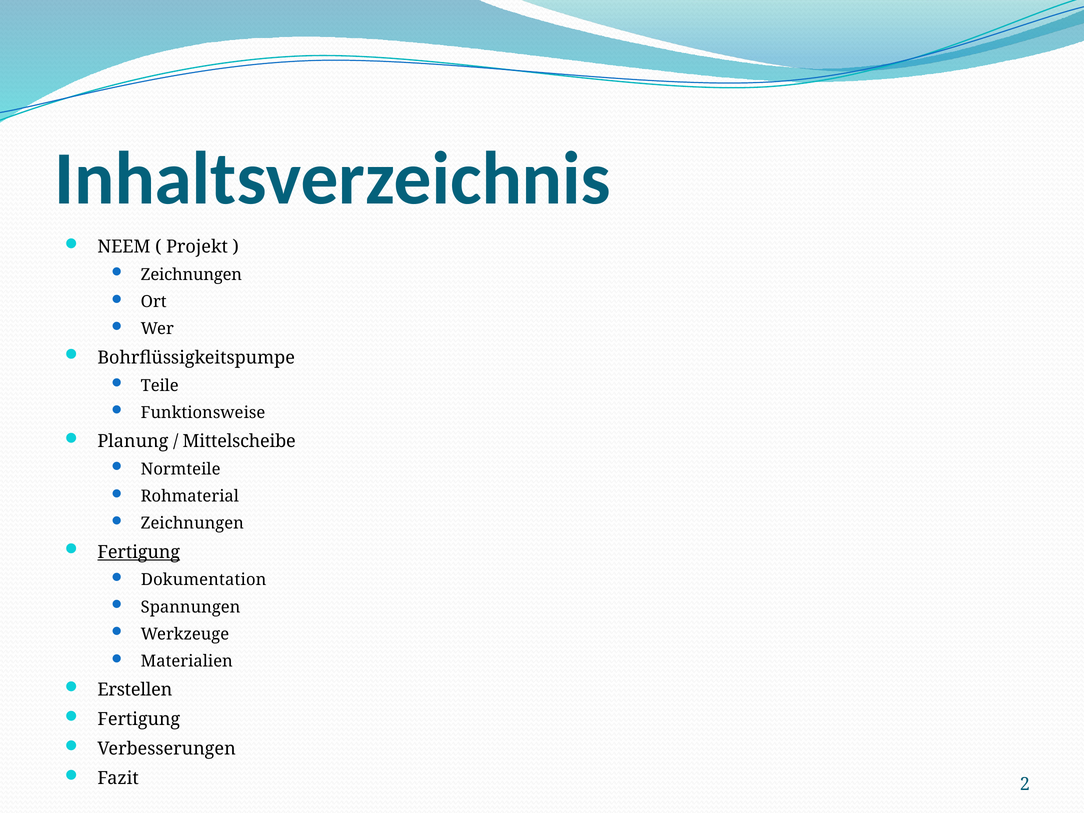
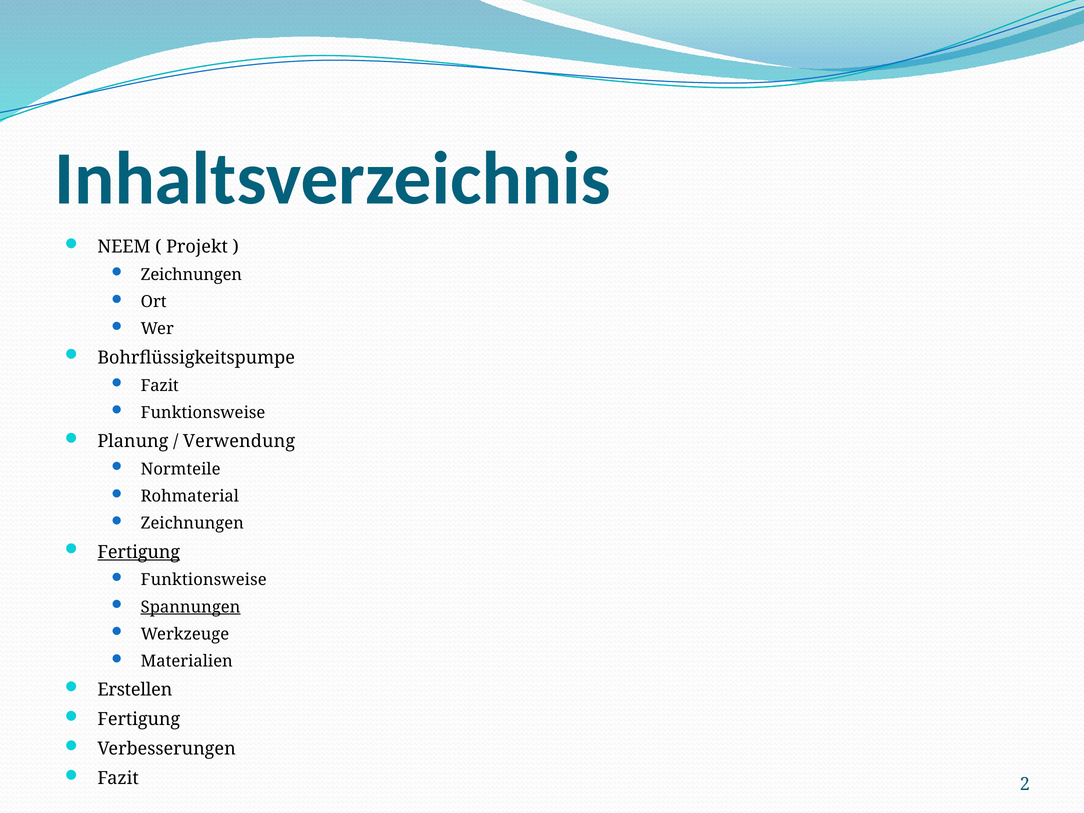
Teile: Teile -> Fazit (160, 386)
Mittelscheibe: Mittelscheibe -> Verwendung (239, 441)
Dokumentation: Dokumentation -> Funktionsweise (204, 580)
Spannungen underline: none -> present (191, 607)
